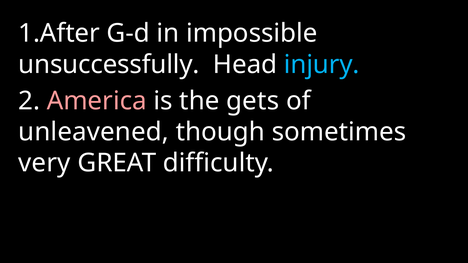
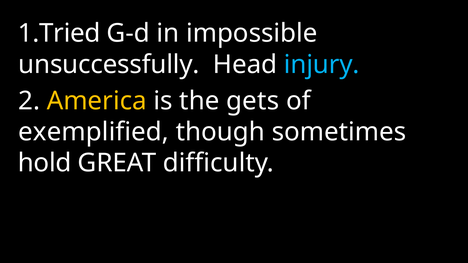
1.After: 1.After -> 1.Tried (59, 33)
America colour: pink -> yellow (97, 101)
unleavened: unleavened -> exemplified (94, 132)
very: very -> hold (45, 163)
